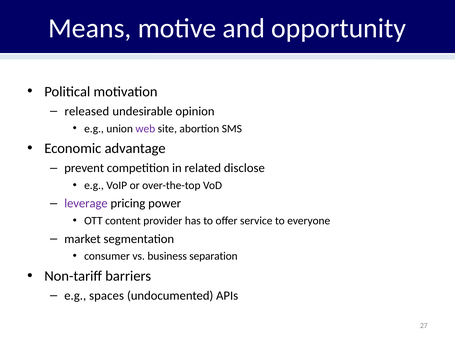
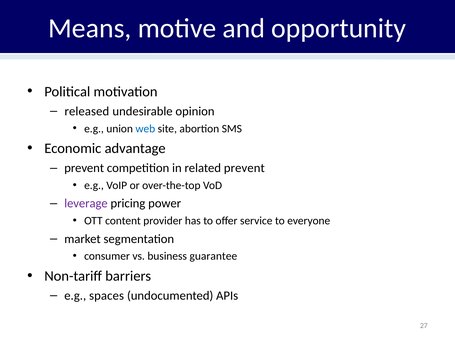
web colour: purple -> blue (145, 129)
related disclose: disclose -> prevent (244, 168)
separation: separation -> guarantee (213, 256)
